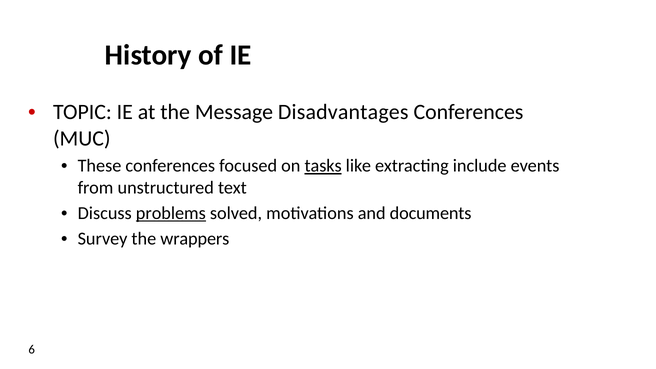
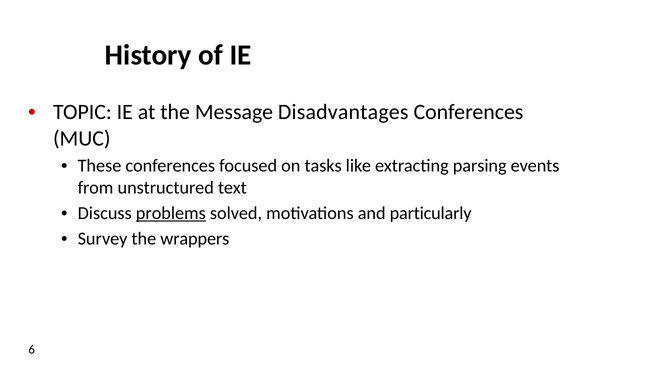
tasks underline: present -> none (323, 166)
include: include -> parsing (480, 166)
documents: documents -> particularly (431, 213)
